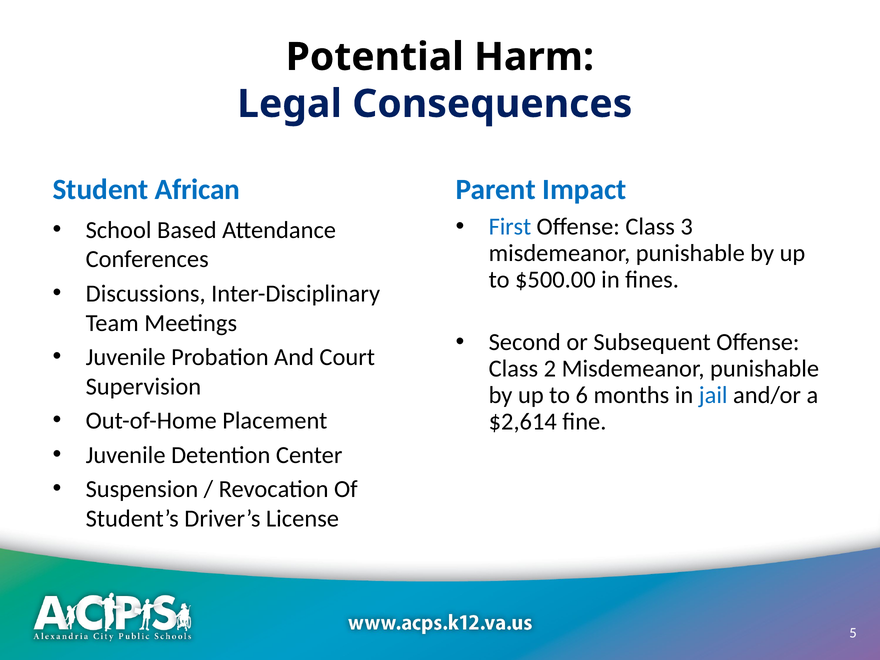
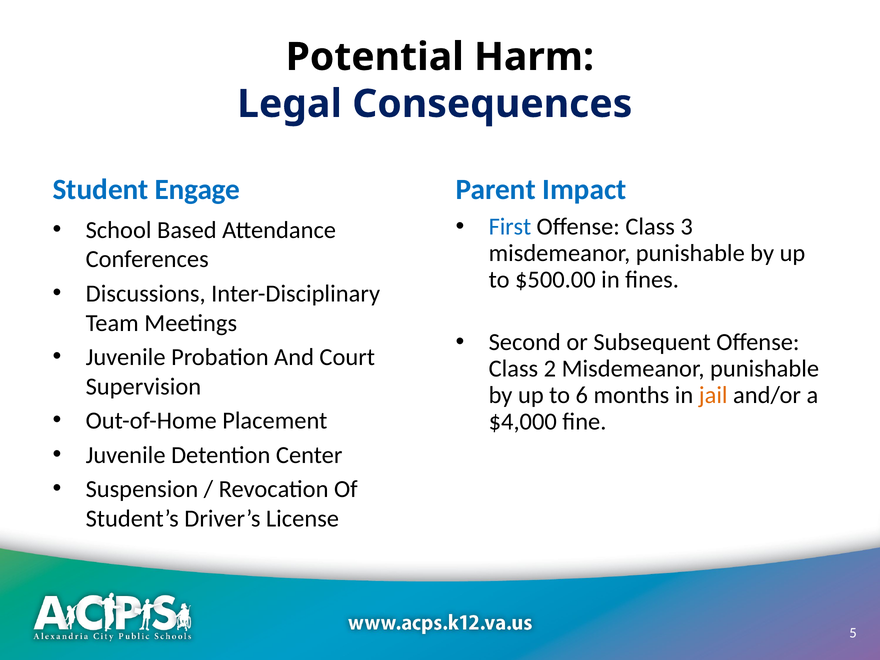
African: African -> Engage (197, 189)
jail colour: blue -> orange (713, 395)
$2,614: $2,614 -> $4,000 (523, 422)
